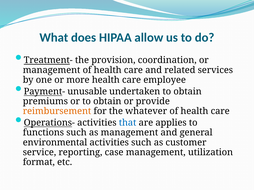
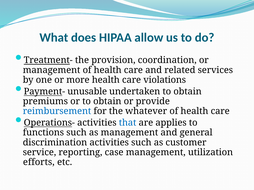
employee: employee -> violations (165, 80)
reimbursement colour: orange -> blue (57, 111)
environmental: environmental -> discrimination (55, 143)
format: format -> efforts (39, 163)
